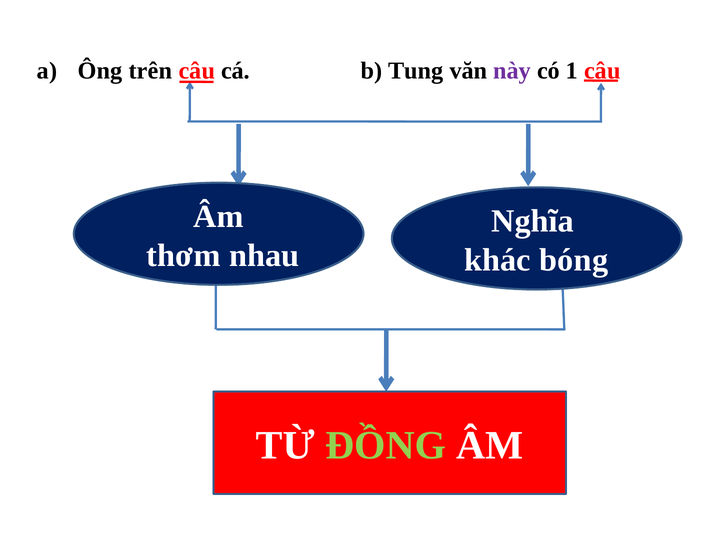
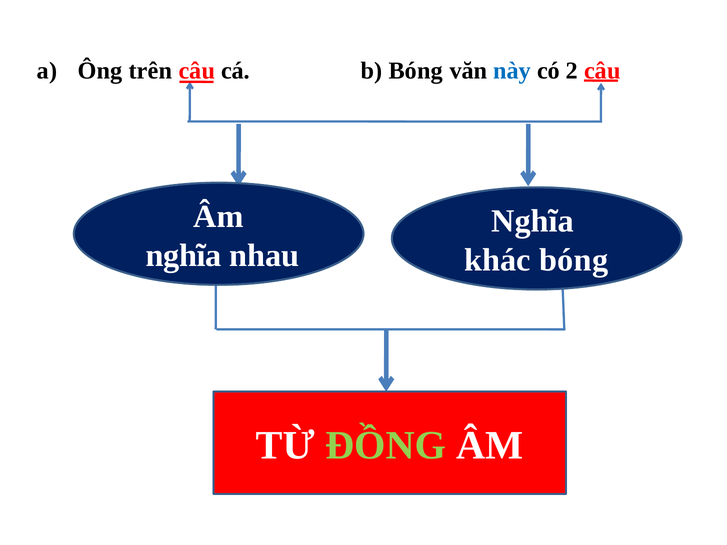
b Tung: Tung -> Bóng (416, 71)
này colour: purple -> blue (512, 71)
1: 1 -> 2 (572, 71)
thơm: thơm -> nghĩa (184, 255)
